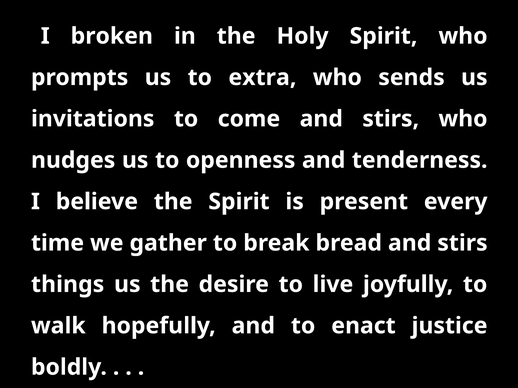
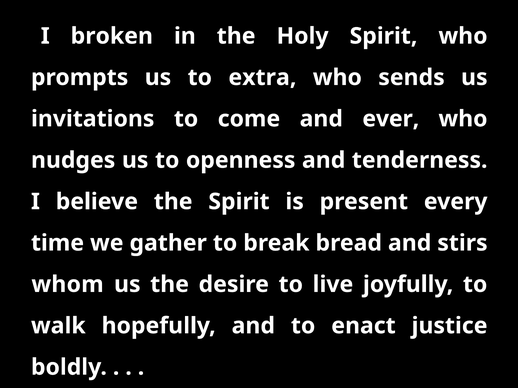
come and stirs: stirs -> ever (391, 119)
things: things -> whom (68, 285)
